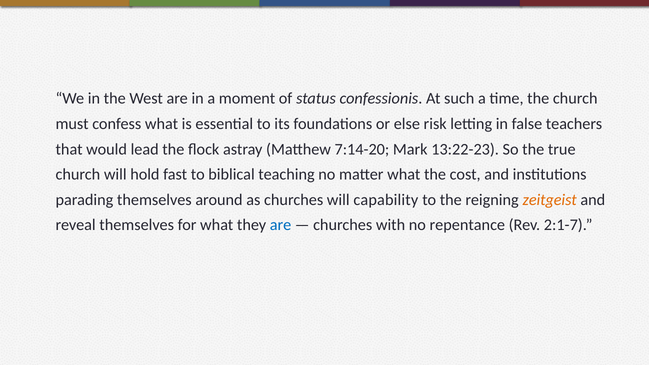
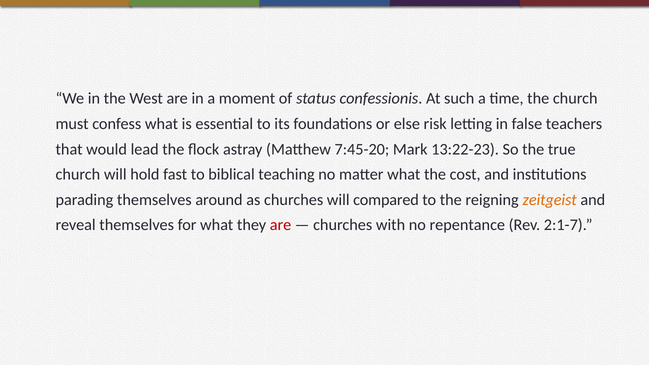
7:14-20: 7:14-20 -> 7:45-20 (362, 149)
capability: capability -> compared (386, 200)
are colour: blue -> red (281, 225)
